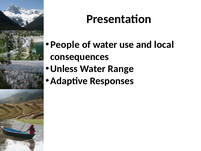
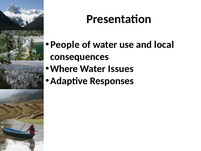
Unless: Unless -> Where (64, 69)
Range: Range -> Issues (121, 69)
